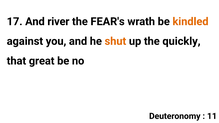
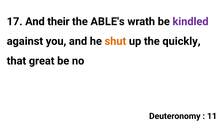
river: river -> their (58, 22)
FEAR's: FEAR's -> ABLE's (108, 22)
kindled colour: orange -> purple (190, 22)
